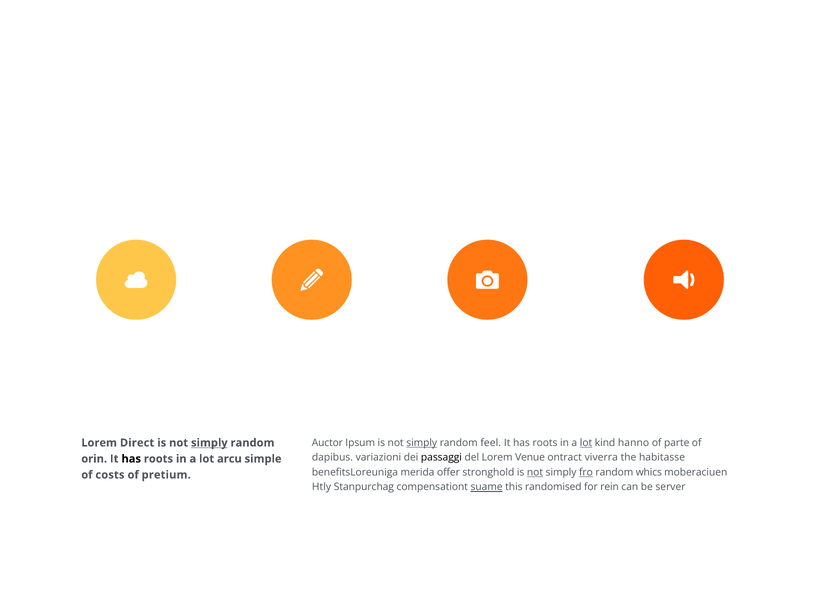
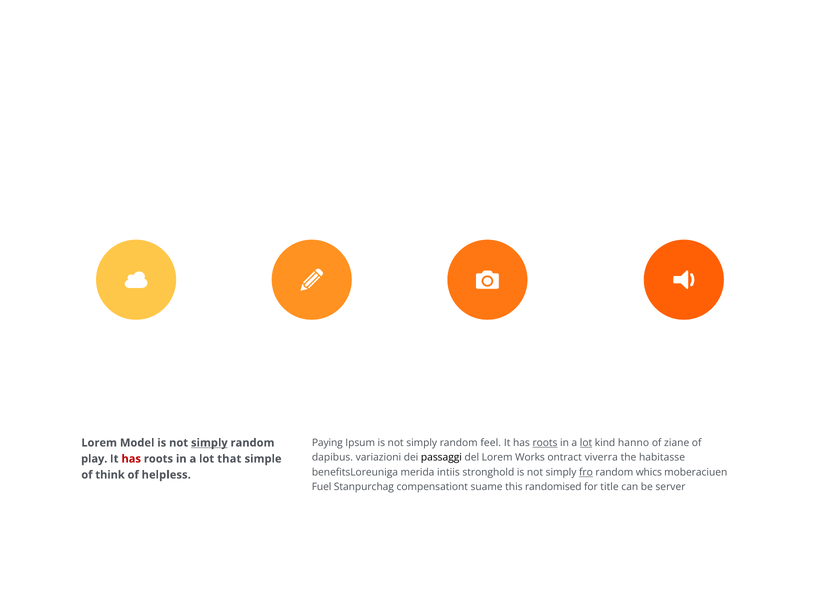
Direct: Direct -> Model (137, 443)
Auctor: Auctor -> Paying (327, 443)
simply underline: present -> none (422, 443)
roots underline: none -> present (545, 443)
parte: parte -> ziane (677, 443)
Venue: Venue -> Works (530, 458)
orin: orin -> play (94, 459)
has colour: black -> red (131, 459)
arcu: arcu -> that (229, 459)
offer: offer -> intiis (448, 472)
not underline: present -> none (535, 472)
costs: costs -> think (110, 475)
pretium: pretium -> helpless (166, 475)
Htly: Htly -> Fuel (322, 487)
suame underline: present -> none (487, 487)
rein: rein -> title (610, 487)
